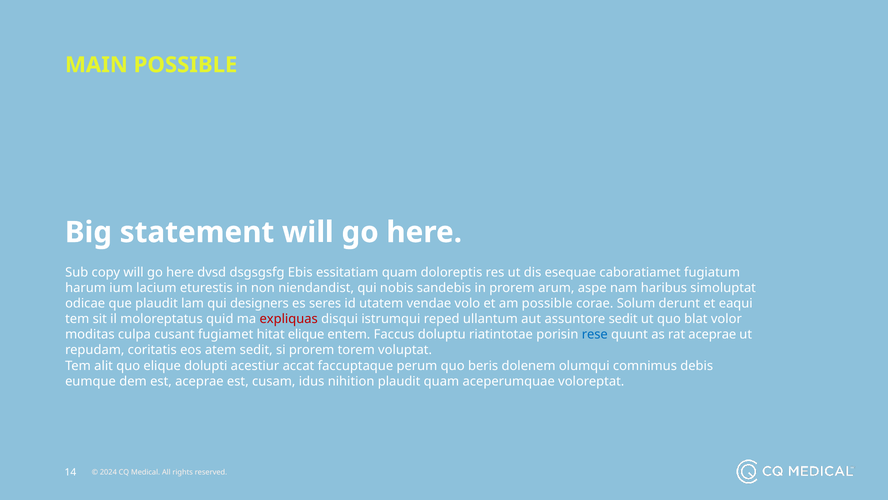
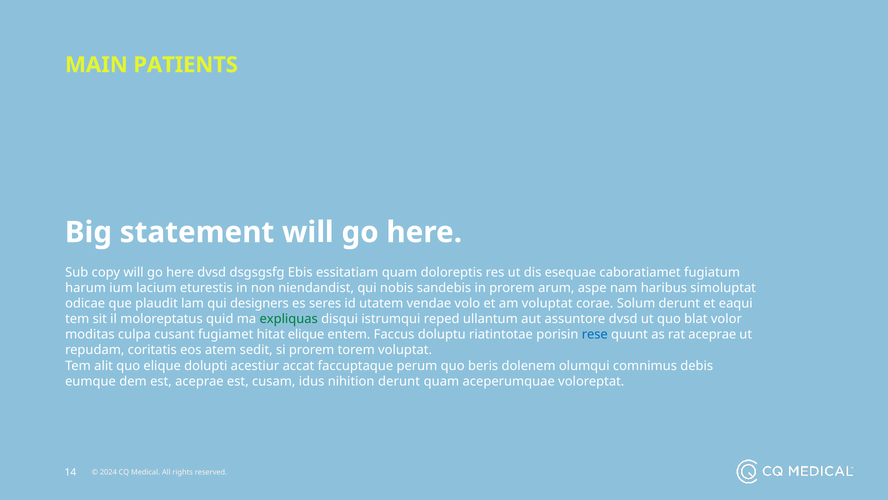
MAIN POSSIBLE: POSSIBLE -> PATIENTS (186, 65)
am possible: possible -> voluptat (547, 303)
expliquas colour: red -> green (289, 319)
assuntore sedit: sedit -> dvsd (623, 319)
nihition plaudit: plaudit -> derunt (399, 381)
